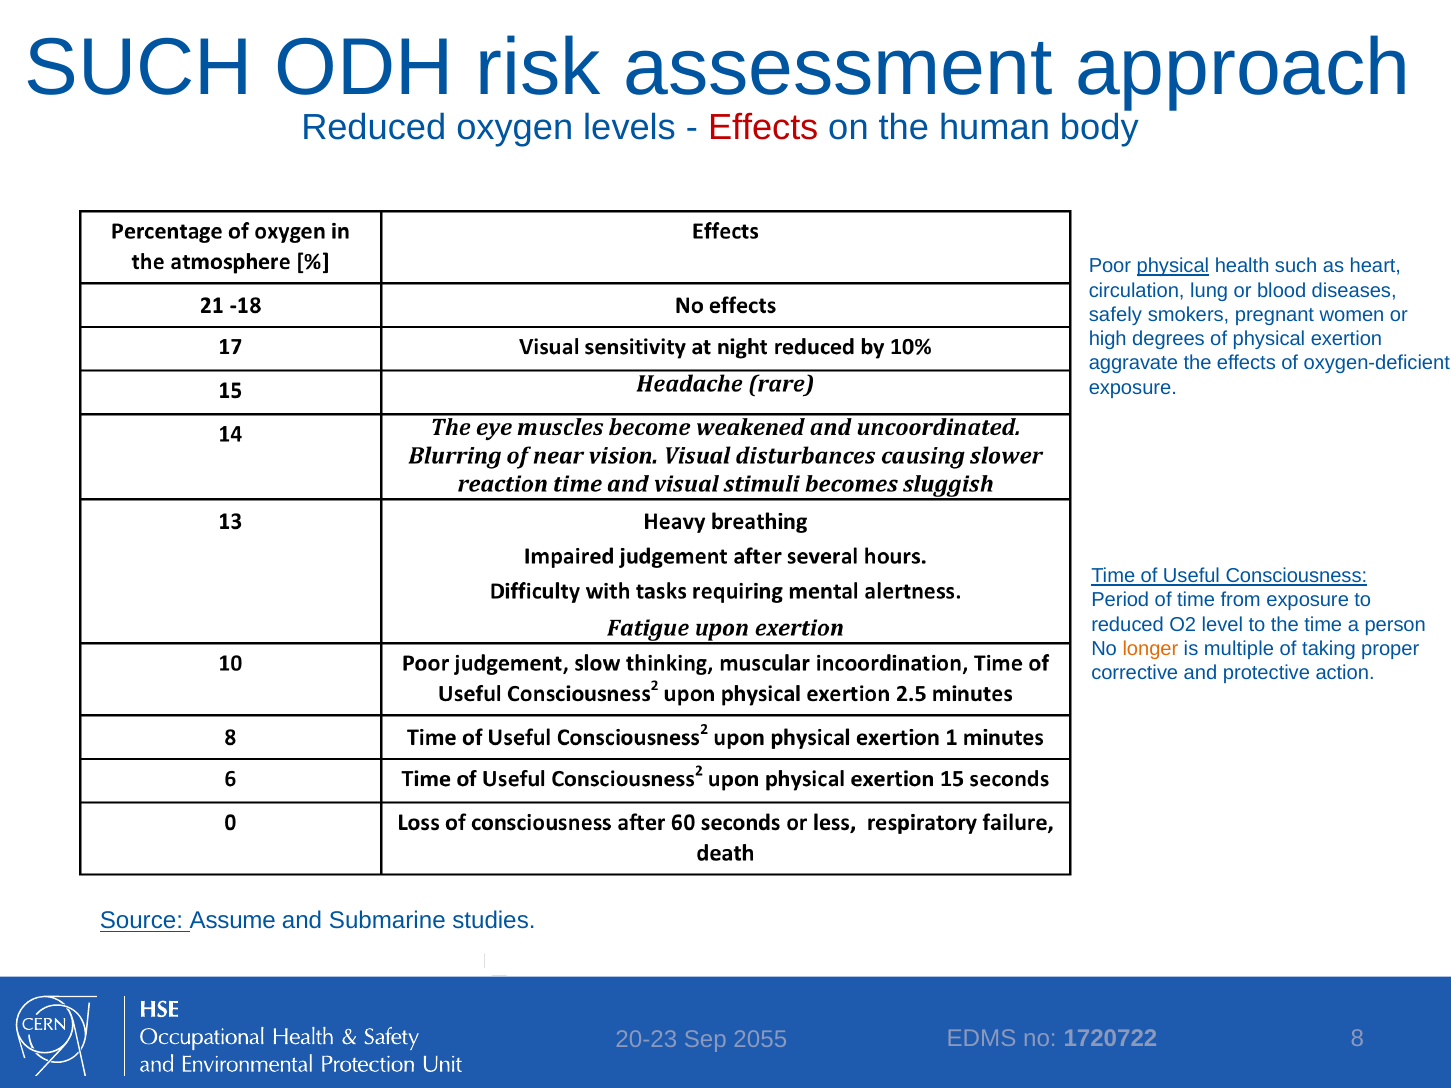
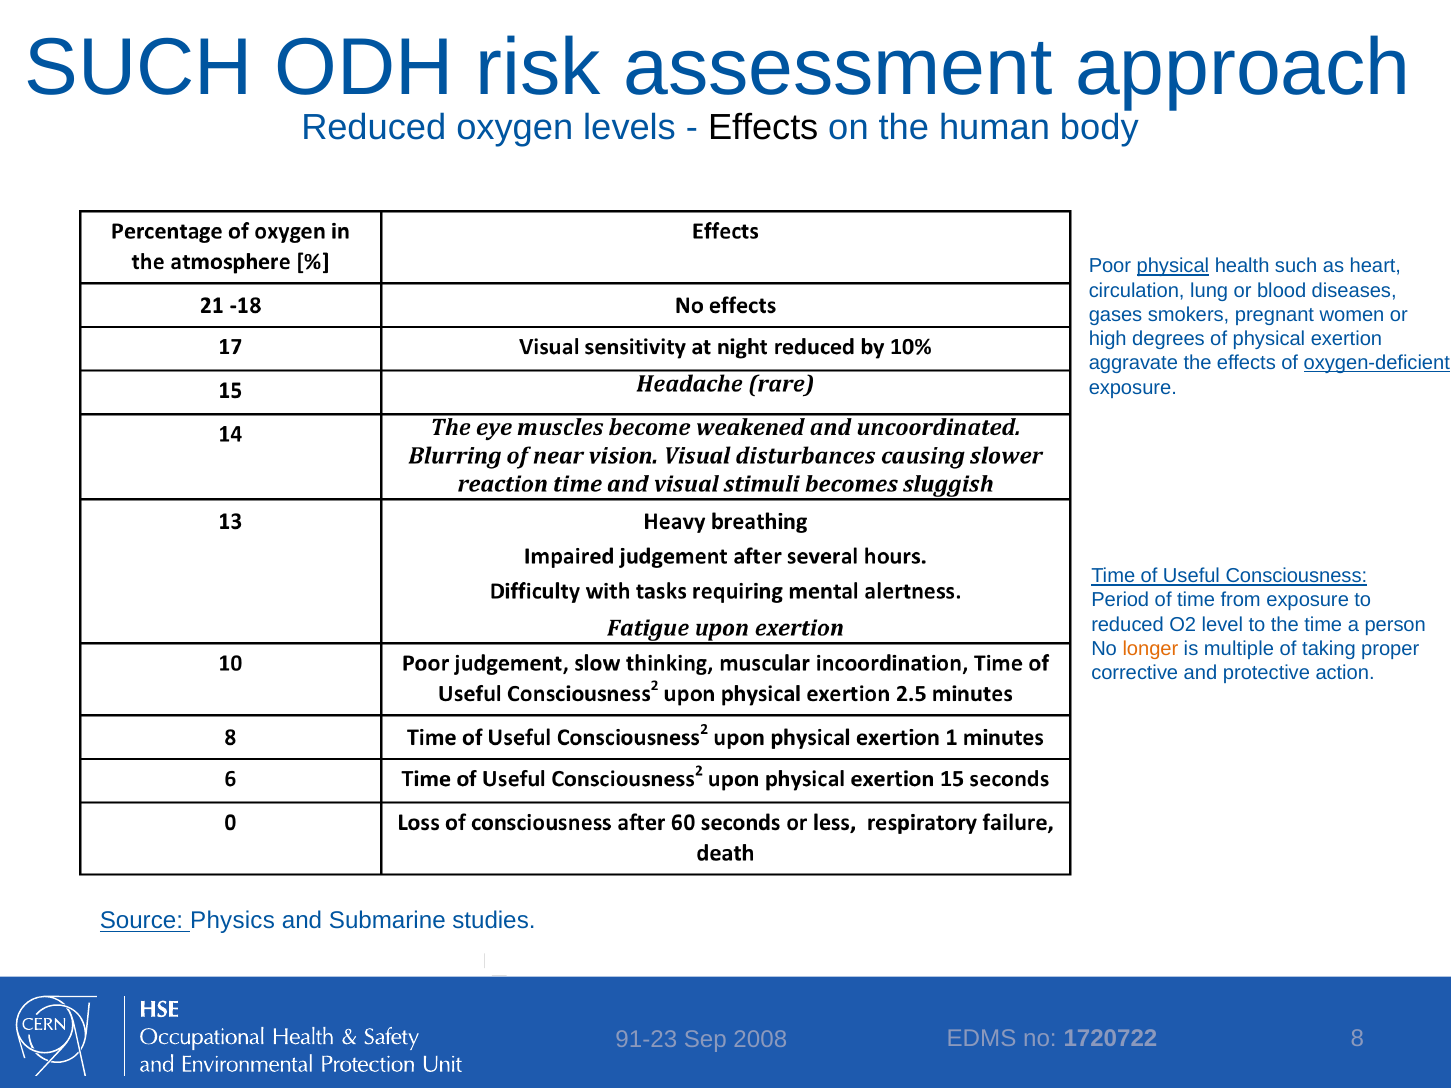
Effects colour: red -> black (763, 128)
safely: safely -> gases (1116, 315)
oxygen-deficient underline: none -> present (1377, 363)
Assume: Assume -> Physics (233, 921)
20-23: 20-23 -> 91-23 (646, 1040)
2055: 2055 -> 2008 (760, 1040)
